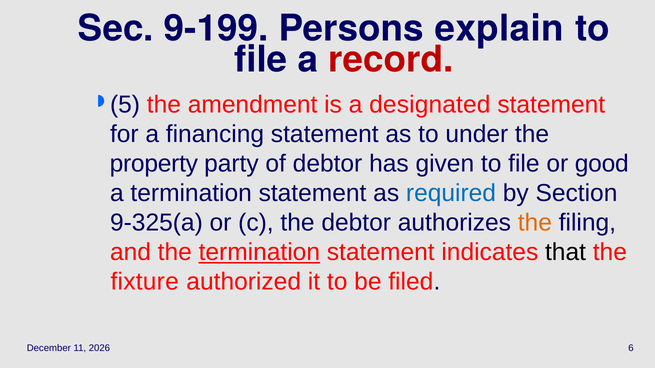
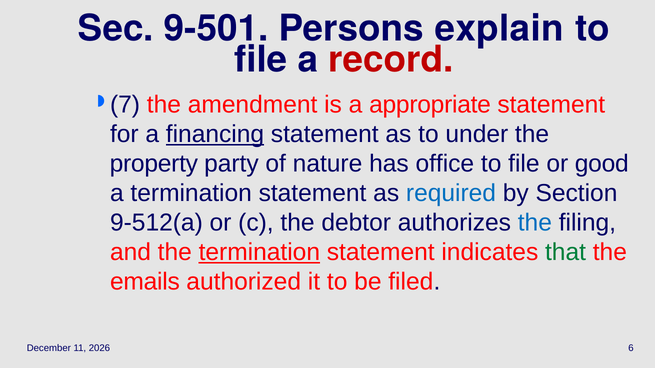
9-199: 9-199 -> 9-501 (216, 29)
5: 5 -> 7 (125, 105)
designated: designated -> appropriate (430, 105)
financing underline: none -> present (215, 134)
of debtor: debtor -> nature (328, 164)
given: given -> office (445, 164)
9-325(a: 9-325(a -> 9-512(a (156, 223)
the colour: orange -> blue (535, 223)
that colour: black -> green (566, 252)
fixture: fixture -> emails (145, 282)
